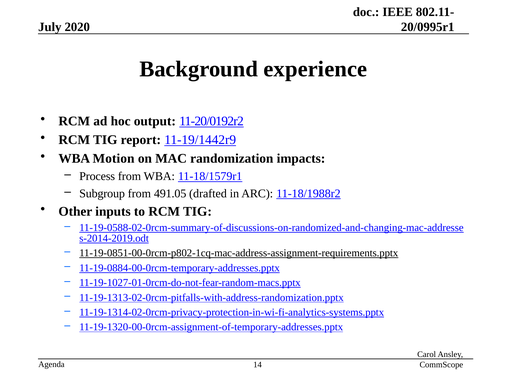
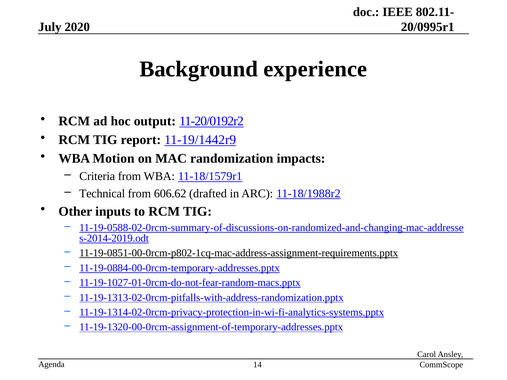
Process: Process -> Criteria (97, 176)
Subgroup: Subgroup -> Technical (102, 194)
491.05: 491.05 -> 606.62 (170, 194)
